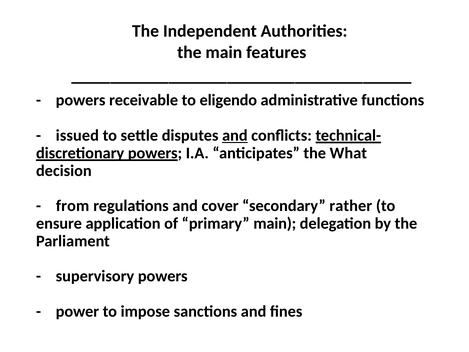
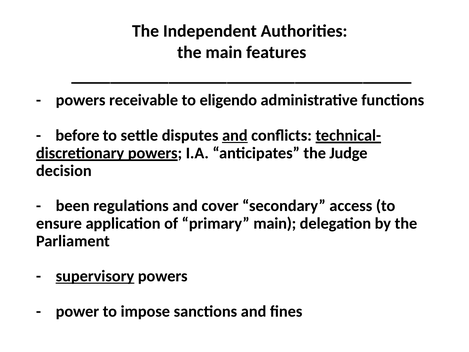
issued: issued -> before (77, 135)
What: What -> Judge (348, 153)
from: from -> been (73, 206)
rather: rather -> access (351, 206)
supervisory underline: none -> present (95, 276)
